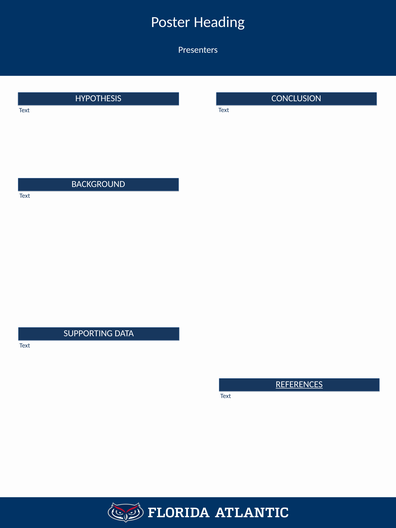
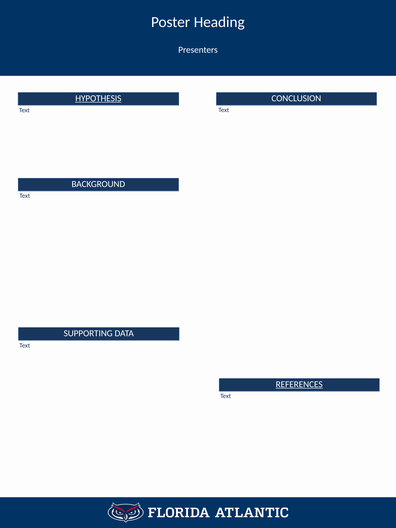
HYPOTHESIS underline: none -> present (98, 98)
